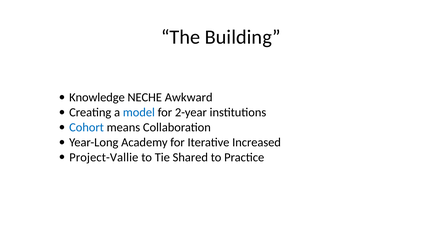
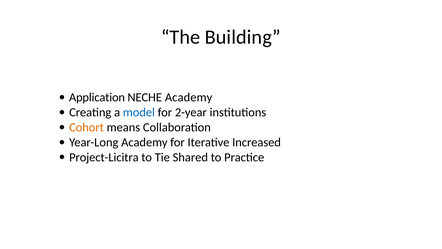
Knowledge: Knowledge -> Application (97, 97)
NECHE Awkward: Awkward -> Academy (189, 97)
Cohort colour: blue -> orange (87, 127)
Project-Vallie: Project-Vallie -> Project-Licitra (104, 157)
